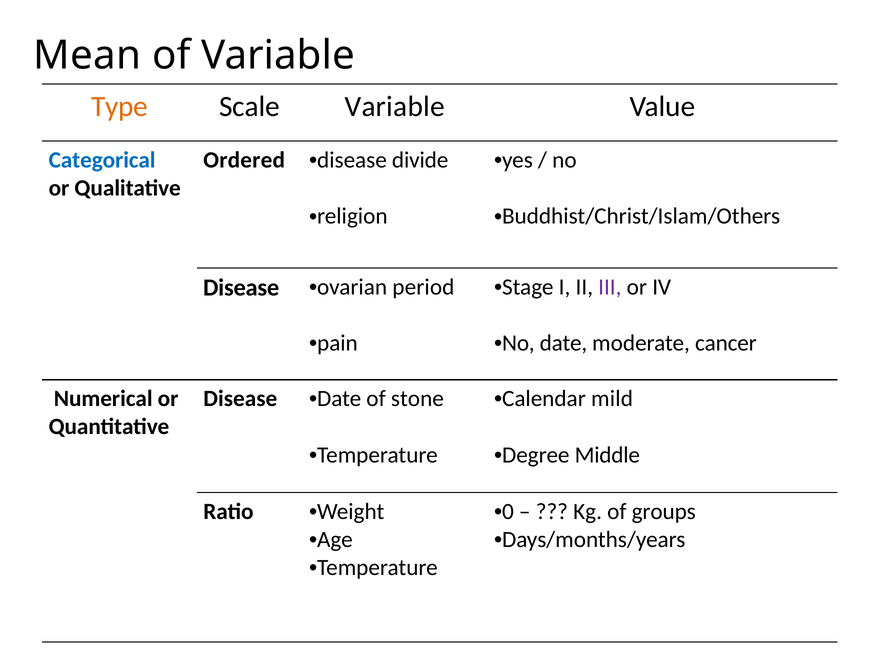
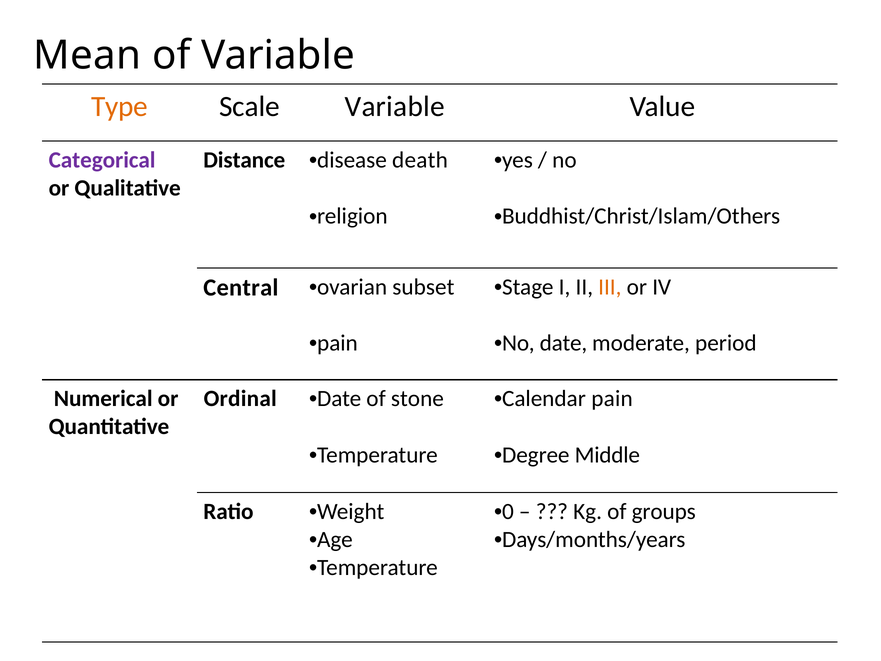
Categorical colour: blue -> purple (102, 160)
Ordered: Ordered -> Distance (244, 160)
divide: divide -> death (420, 160)
III colour: purple -> orange (610, 287)
Disease: Disease -> Central (241, 288)
period: period -> subset (423, 287)
cancer: cancer -> period (726, 343)
Calendar mild: mild -> pain (612, 398)
Disease: Disease -> Ordinal (240, 398)
